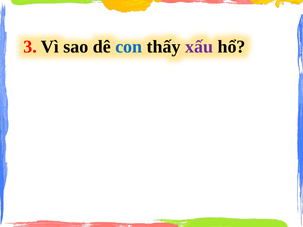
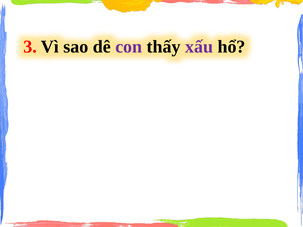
con colour: blue -> purple (129, 47)
